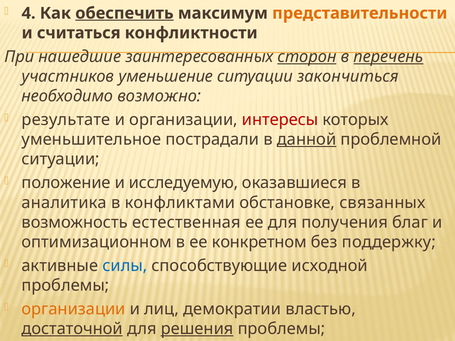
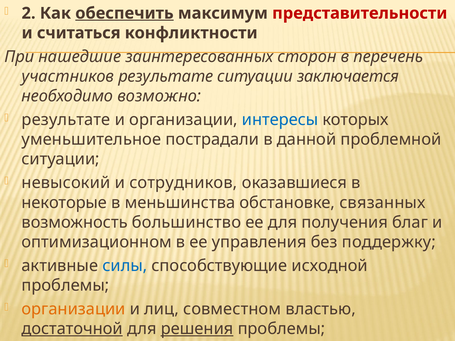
4: 4 -> 2 (29, 13)
представительности colour: orange -> red (360, 13)
сторон underline: present -> none (307, 57)
перечень underline: present -> none (388, 57)
участников уменьшение: уменьшение -> результате (166, 76)
закончиться: закончиться -> заключается (348, 76)
интересы colour: red -> blue (280, 120)
данной underline: present -> none (307, 140)
положение: положение -> невысокий (66, 183)
исследуемую: исследуемую -> сотрудников (183, 183)
аналитика: аналитика -> некоторые (64, 203)
конфликтами: конфликтами -> меньшинства (180, 203)
естественная: естественная -> большинство (187, 222)
конкретном: конкретном -> управления (259, 242)
демократии: демократии -> совместном (232, 309)
